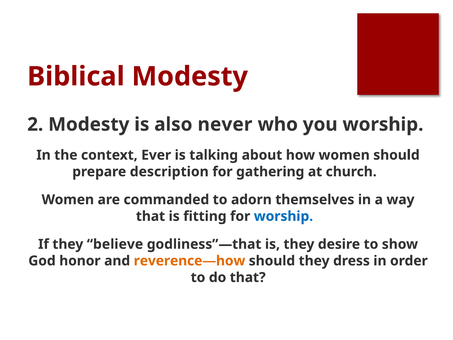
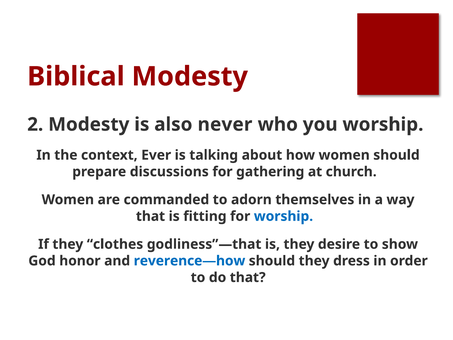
description: description -> discussions (169, 172)
believe: believe -> clothes (115, 244)
reverence—how colour: orange -> blue (189, 261)
